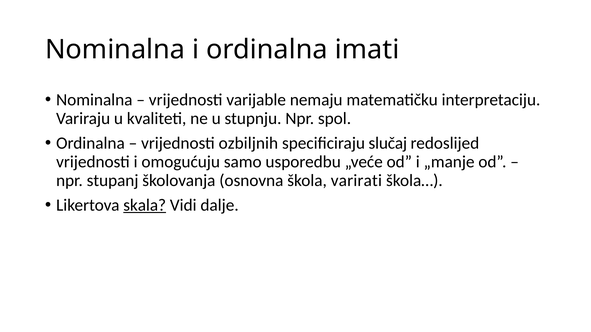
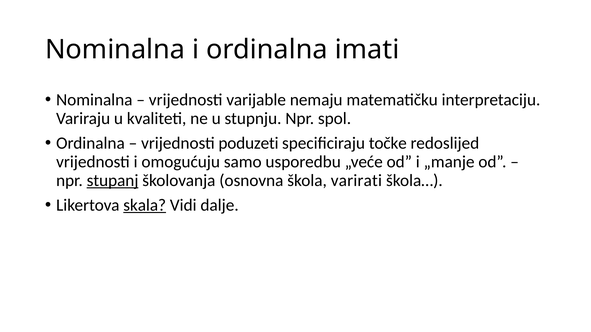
ozbiljnih: ozbiljnih -> poduzeti (248, 143)
slučaj: slučaj -> točke (388, 143)
stupanj underline: none -> present (113, 181)
